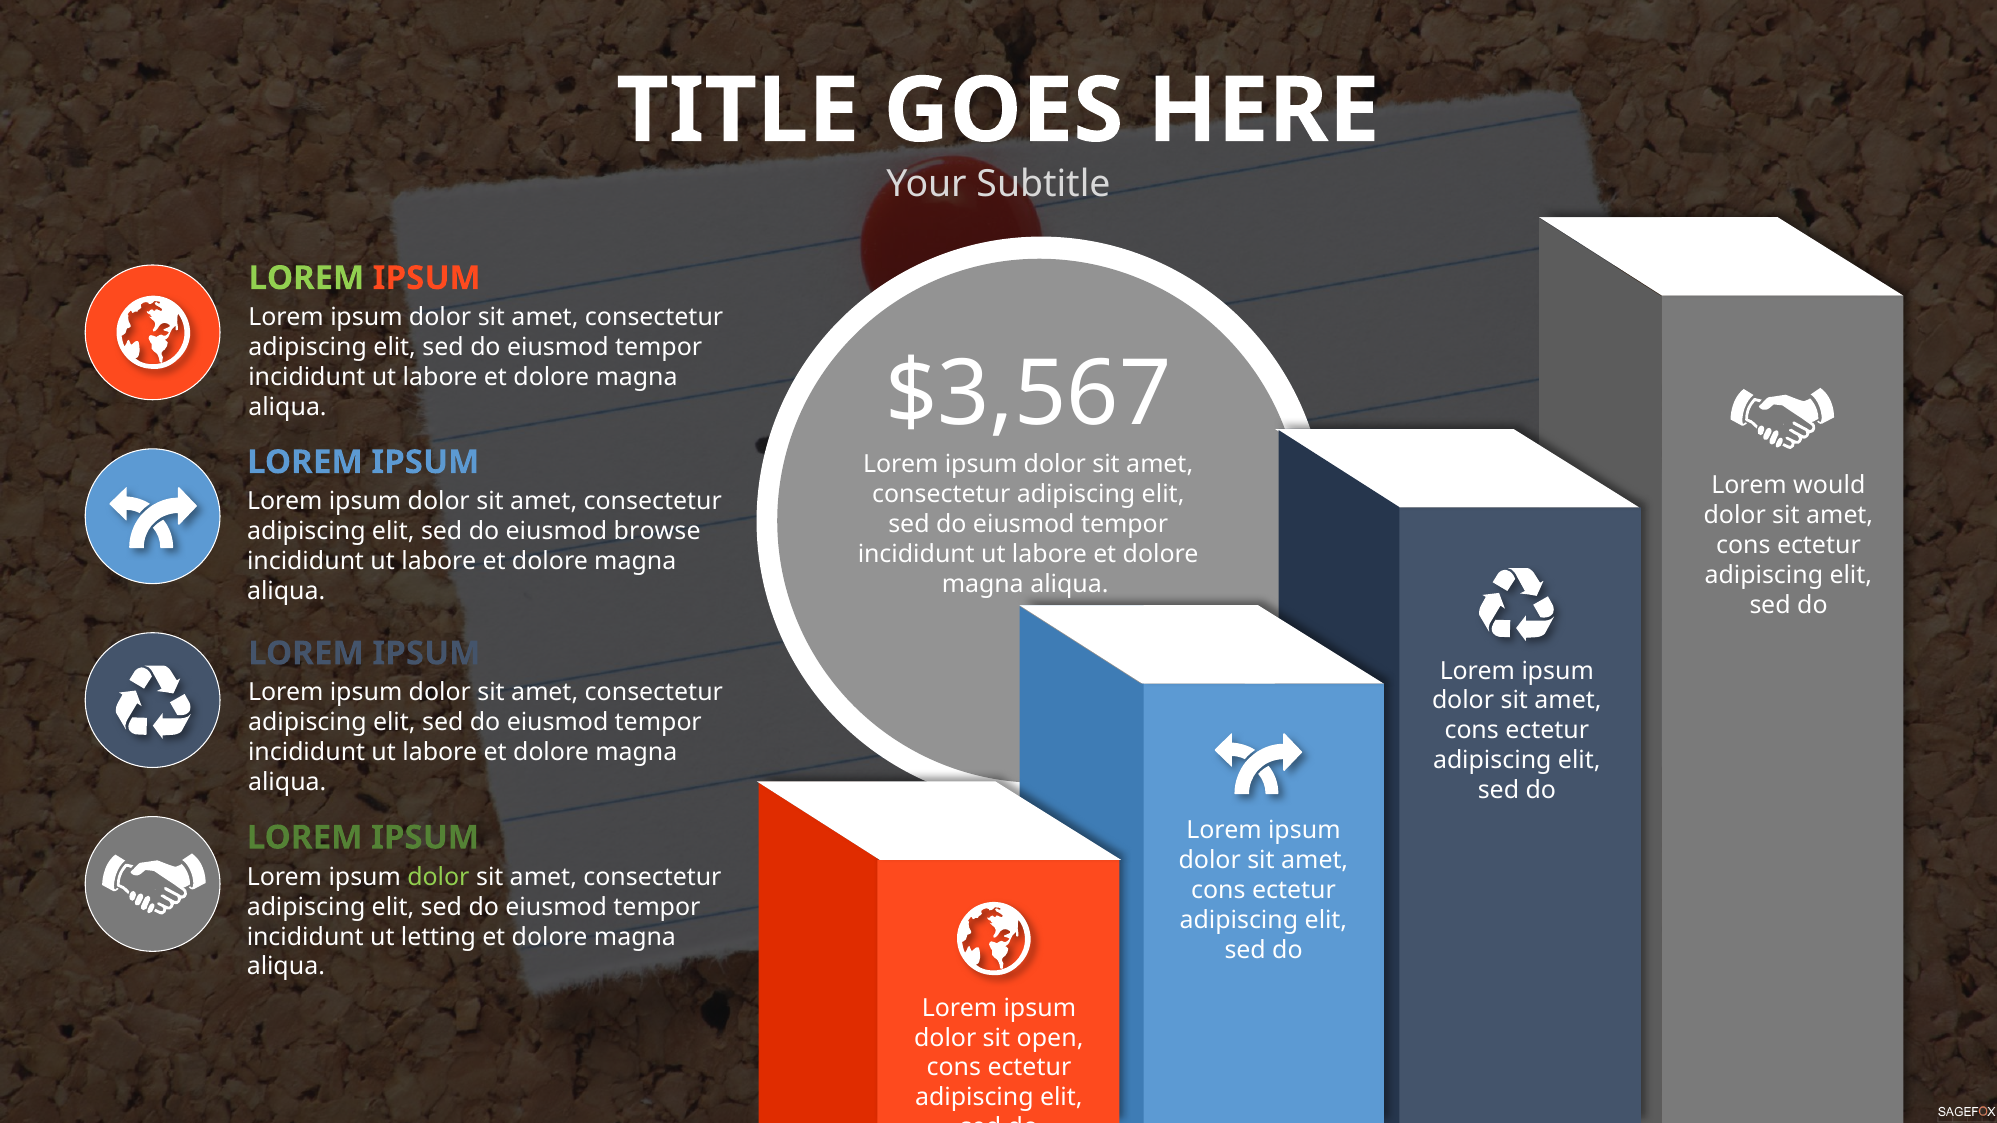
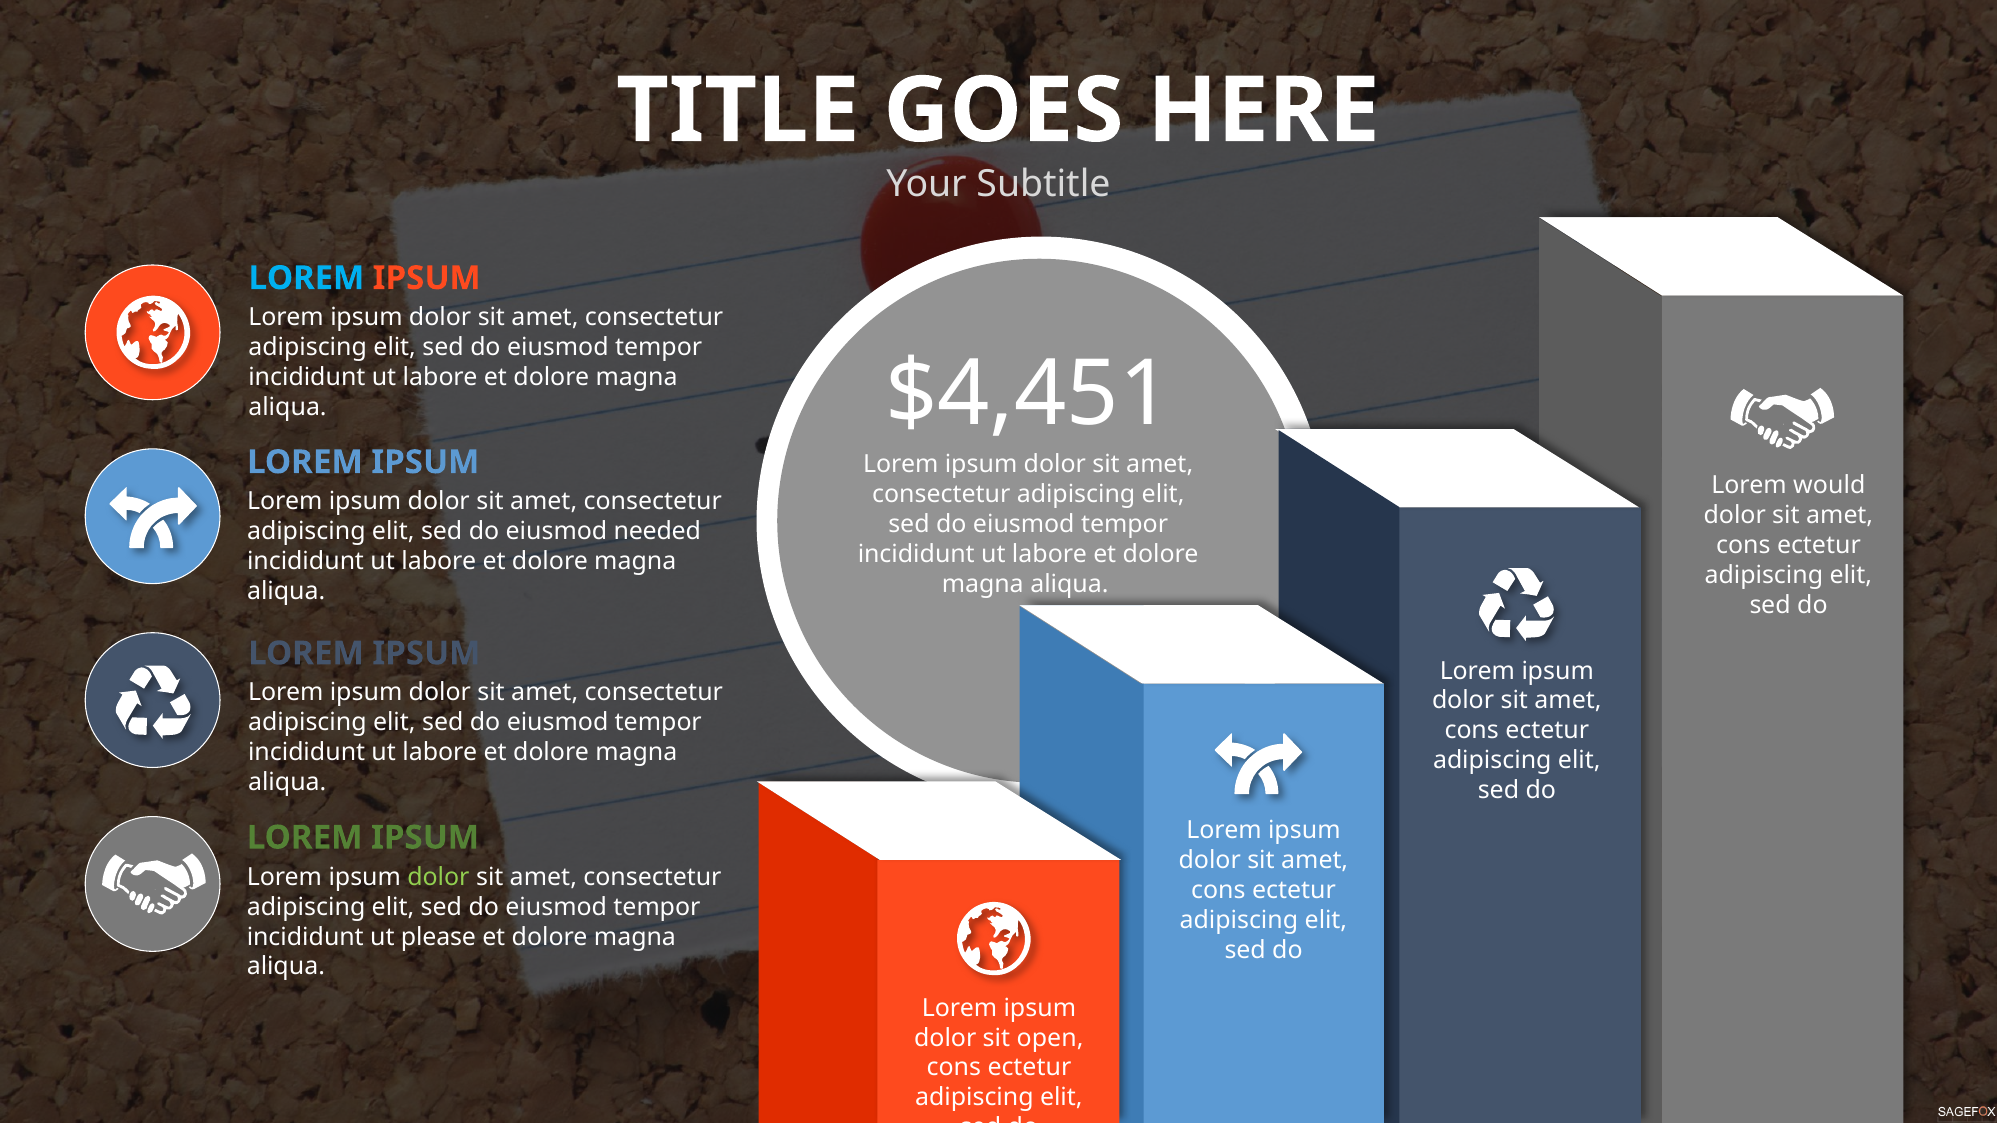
LOREM colour: light green -> light blue (306, 278)
$3,567: $3,567 -> $4,451 (1028, 394)
browse: browse -> needed (657, 532)
letting: letting -> please (439, 937)
